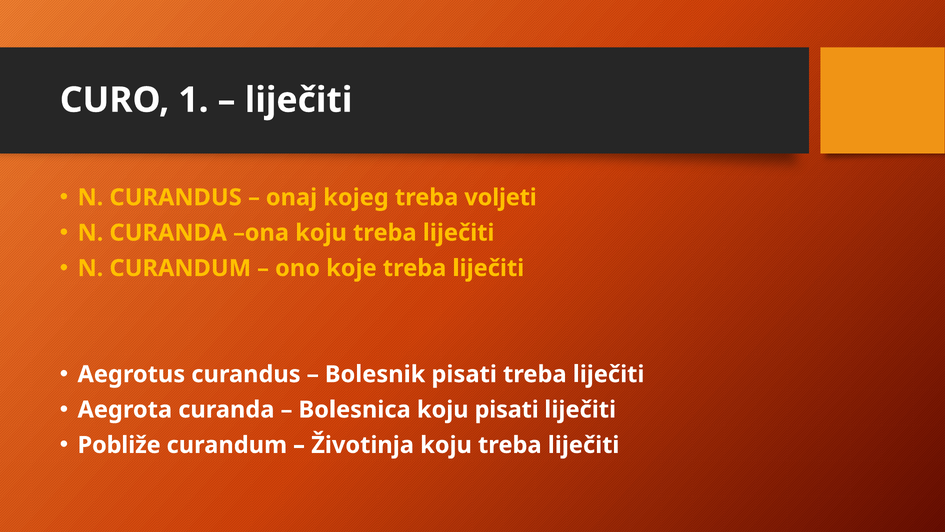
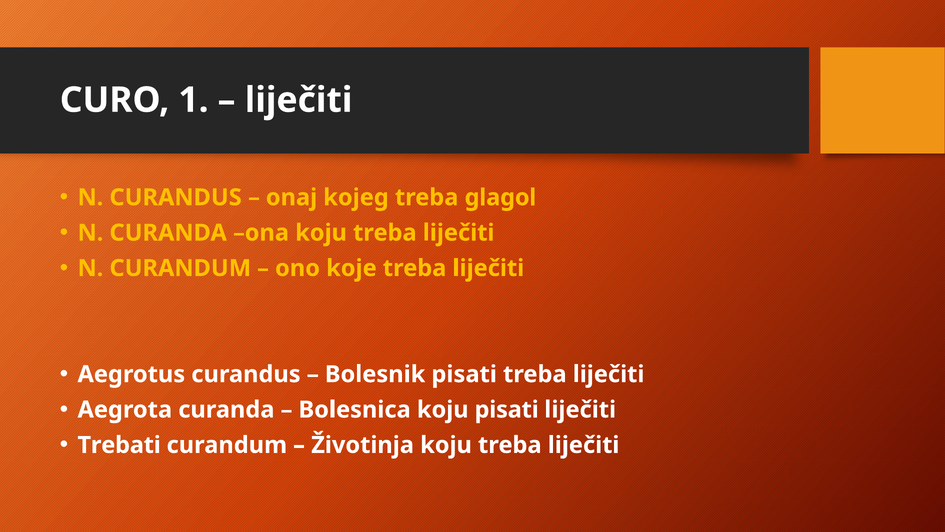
voljeti: voljeti -> glagol (501, 197)
Pobliže: Pobliže -> Trebati (119, 445)
